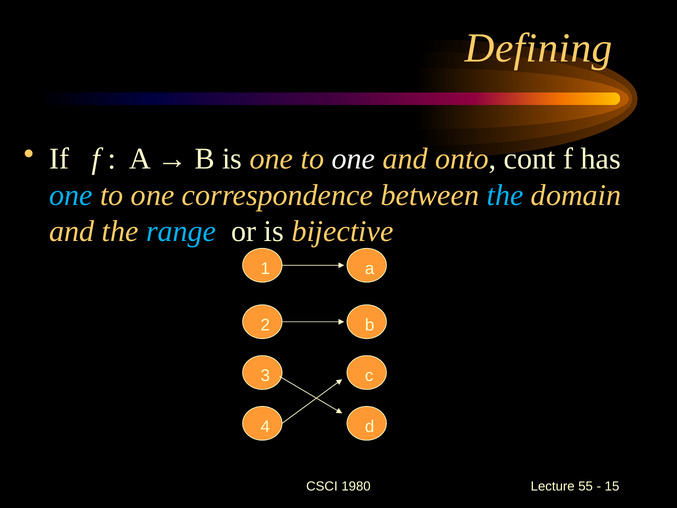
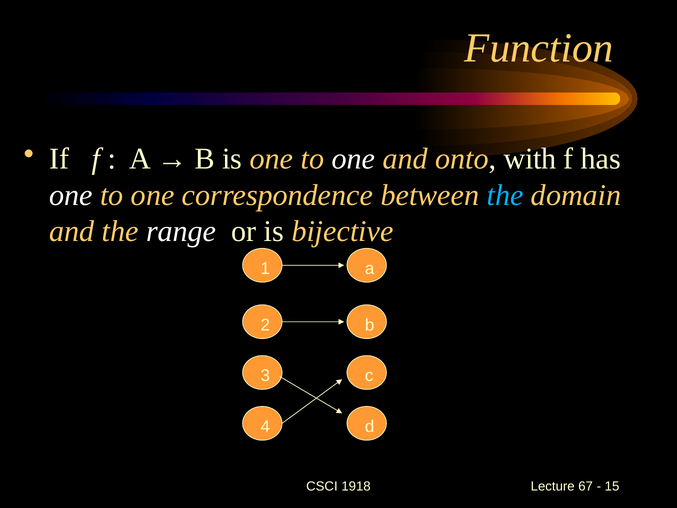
Defining: Defining -> Function (539, 48)
cont: cont -> with (530, 159)
one colour: light blue -> white (71, 195)
range colour: light blue -> white (181, 231)
1980: 1980 -> 1918 (356, 486)
55: 55 -> 67 (586, 486)
